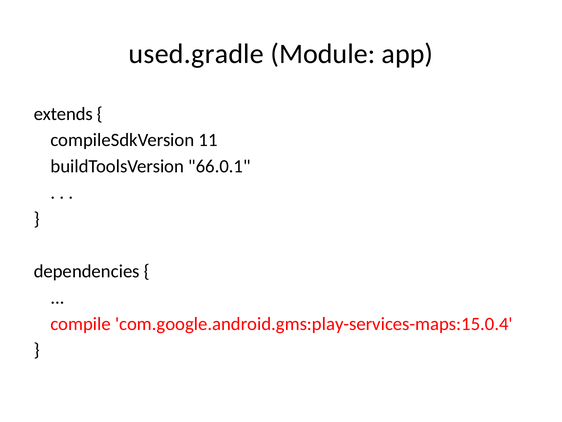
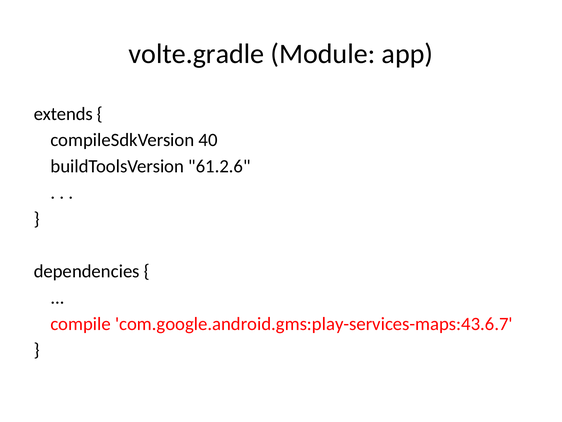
used.gradle: used.gradle -> volte.gradle (196, 54)
11: 11 -> 40 (208, 140)
66.0.1: 66.0.1 -> 61.2.6 (219, 166)
com.google.android.gms:play-services-maps:15.0.4: com.google.android.gms:play-services-maps:15.0.4 -> com.google.android.gms:play-services-maps:43.6.7 (314, 323)
